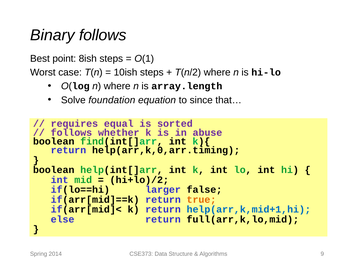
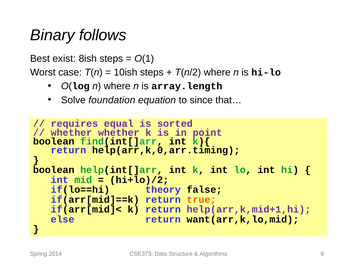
point: point -> exist (64, 59)
follows: follows -> whether (71, 132)
abuse: abuse -> point (207, 132)
larger: larger -> theory (163, 189)
help(arr,k,mid+1,hi colour: blue -> purple (249, 209)
full(arr,k,lo,mid: full(arr,k,lo,mid -> want(arr,k,lo,mid (243, 219)
